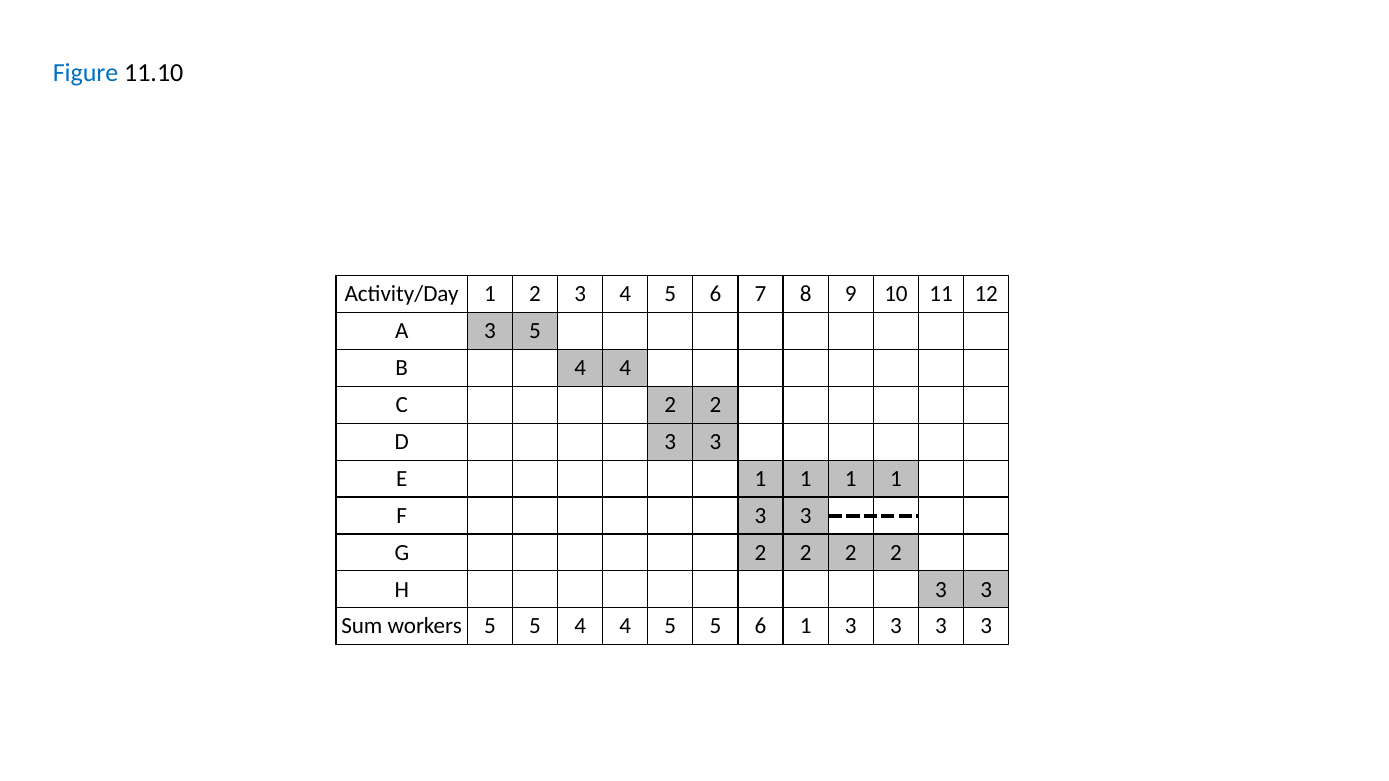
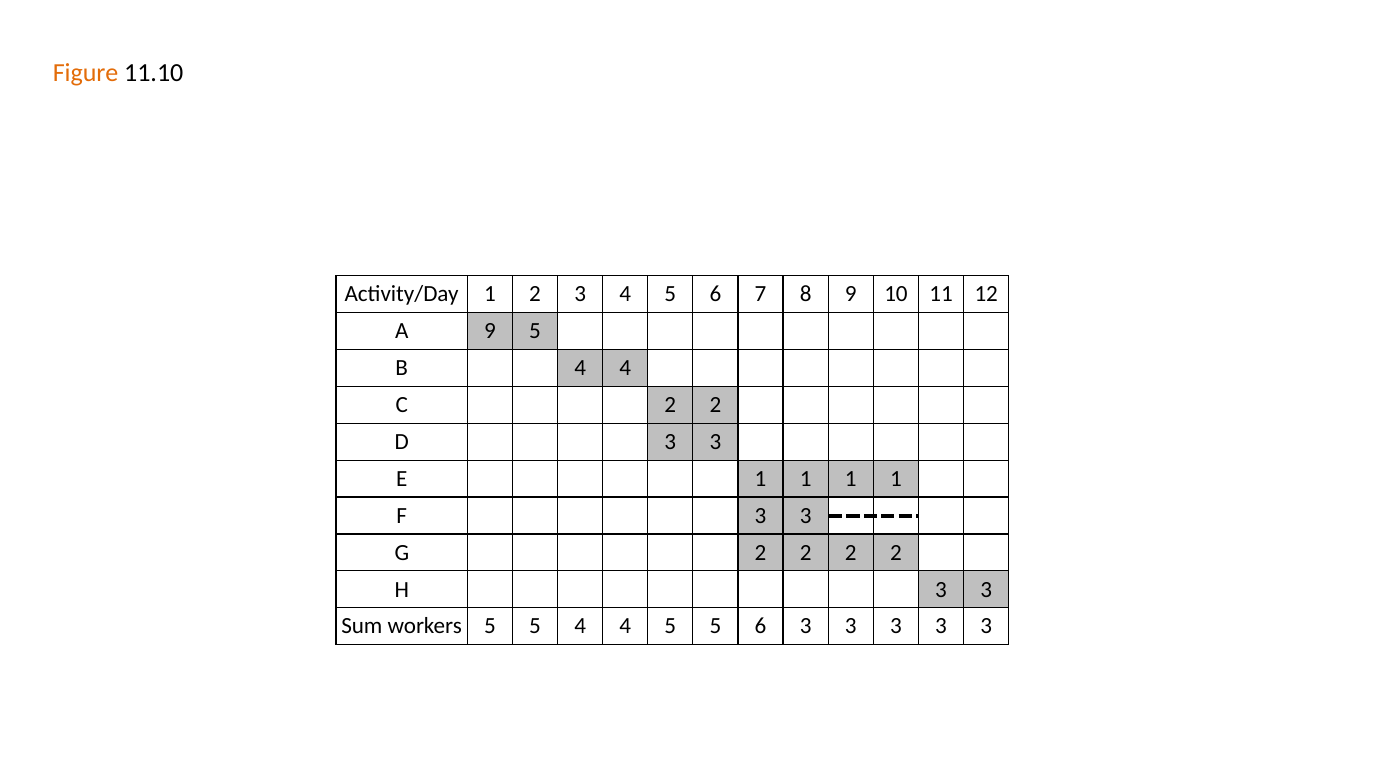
Figure colour: blue -> orange (86, 73)
A 3: 3 -> 9 (490, 331)
6 1: 1 -> 3 (806, 627)
